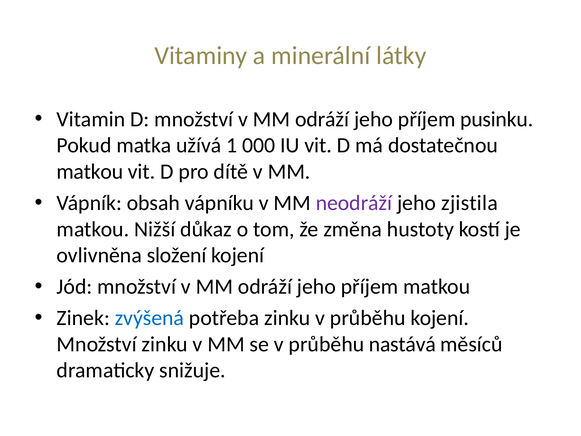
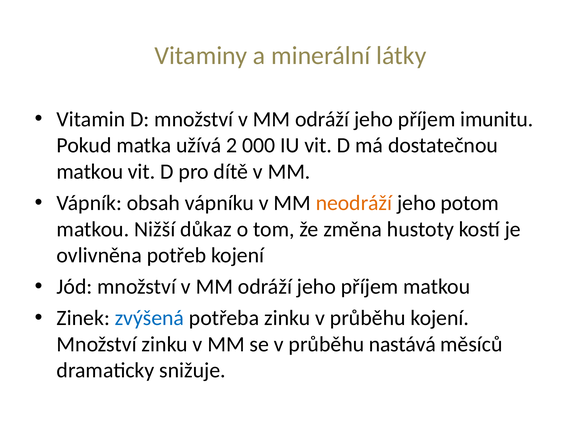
pusinku: pusinku -> imunitu (497, 119)
1: 1 -> 2 (232, 145)
neodráží colour: purple -> orange (354, 203)
zjistila: zjistila -> potom (470, 203)
složení: složení -> potřeb (177, 255)
